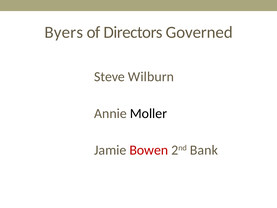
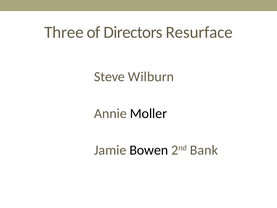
Byers: Byers -> Three (64, 32)
Governed: Governed -> Resurface (199, 32)
Bowen colour: red -> black (149, 150)
